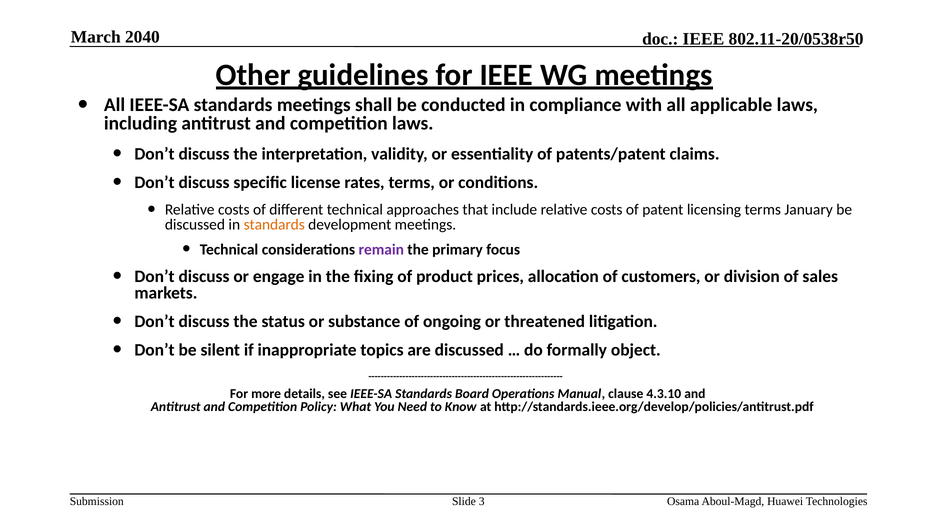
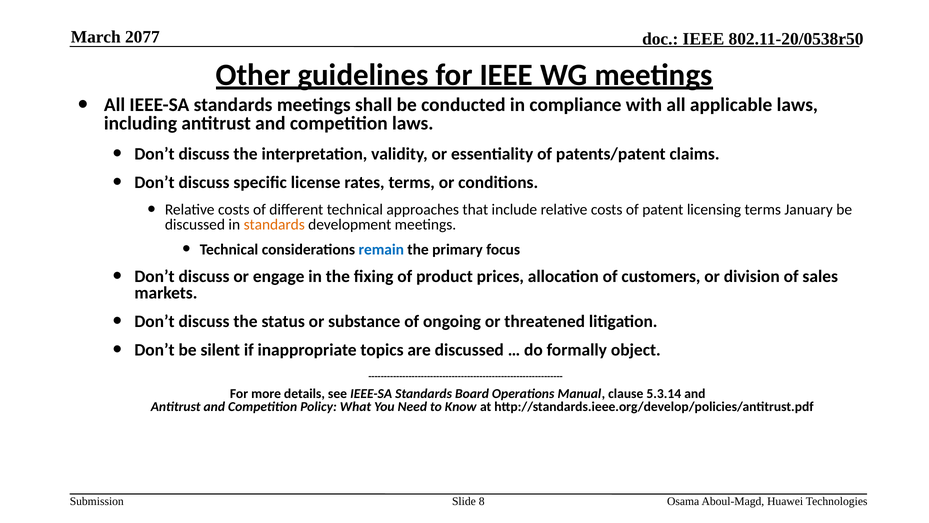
2040: 2040 -> 2077 (142, 37)
remain colour: purple -> blue (381, 249)
4.3.10: 4.3.10 -> 5.3.14 (664, 393)
3: 3 -> 8 (482, 501)
